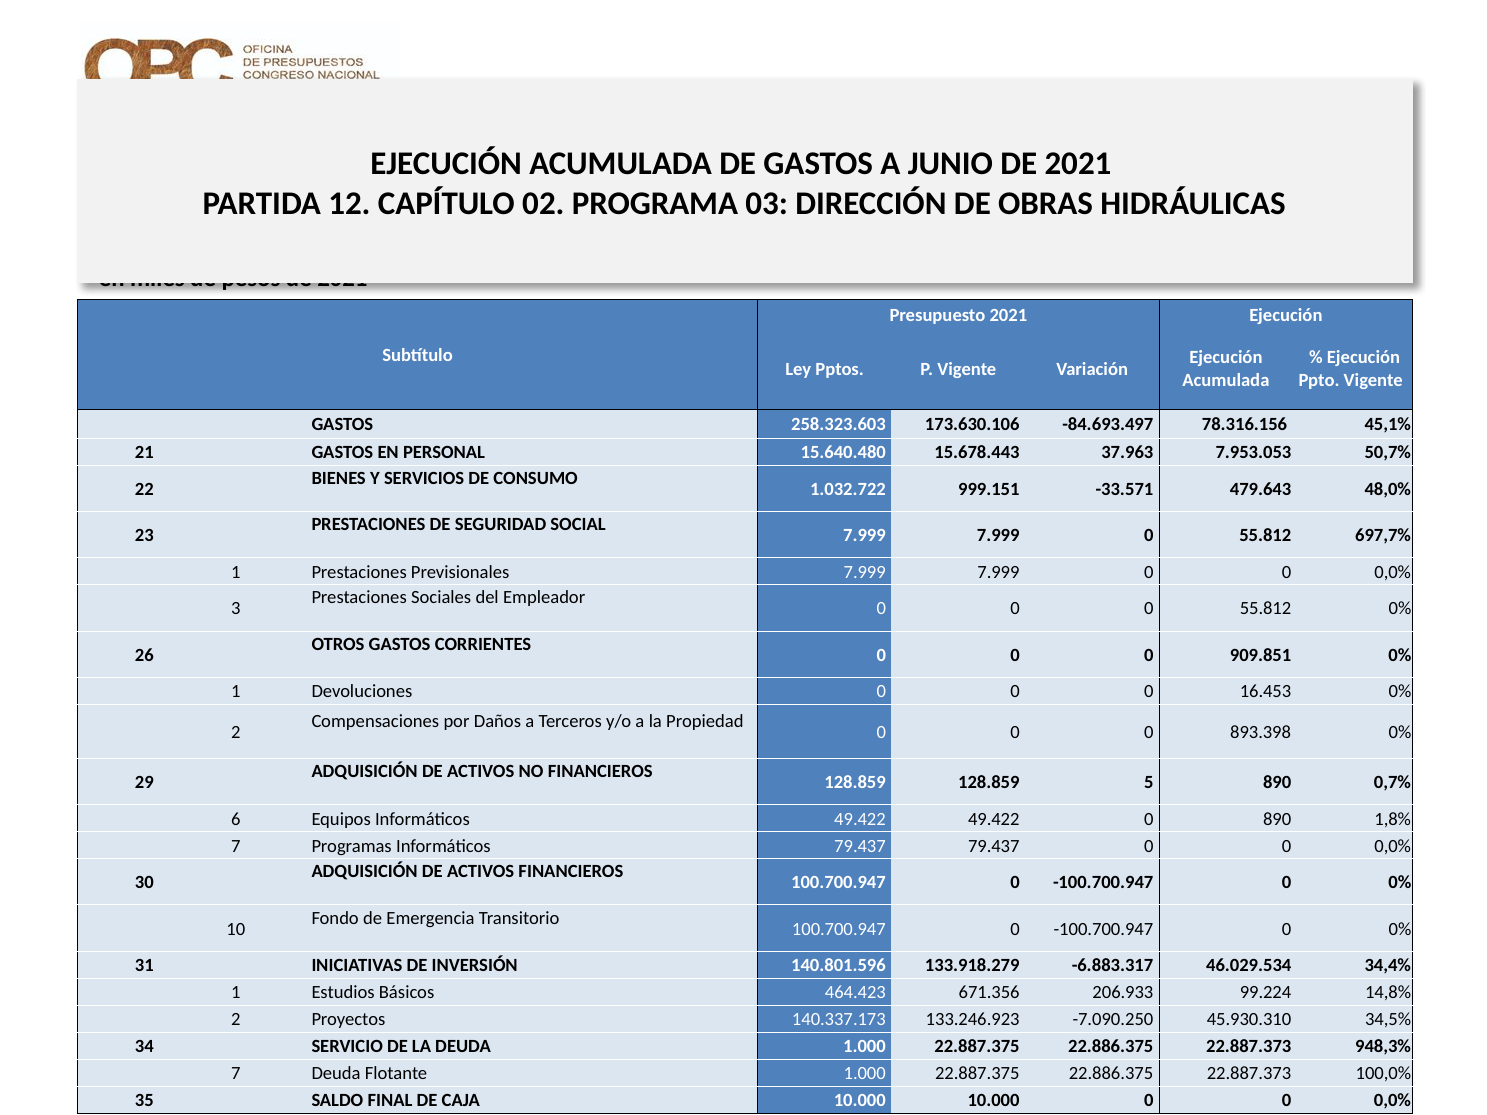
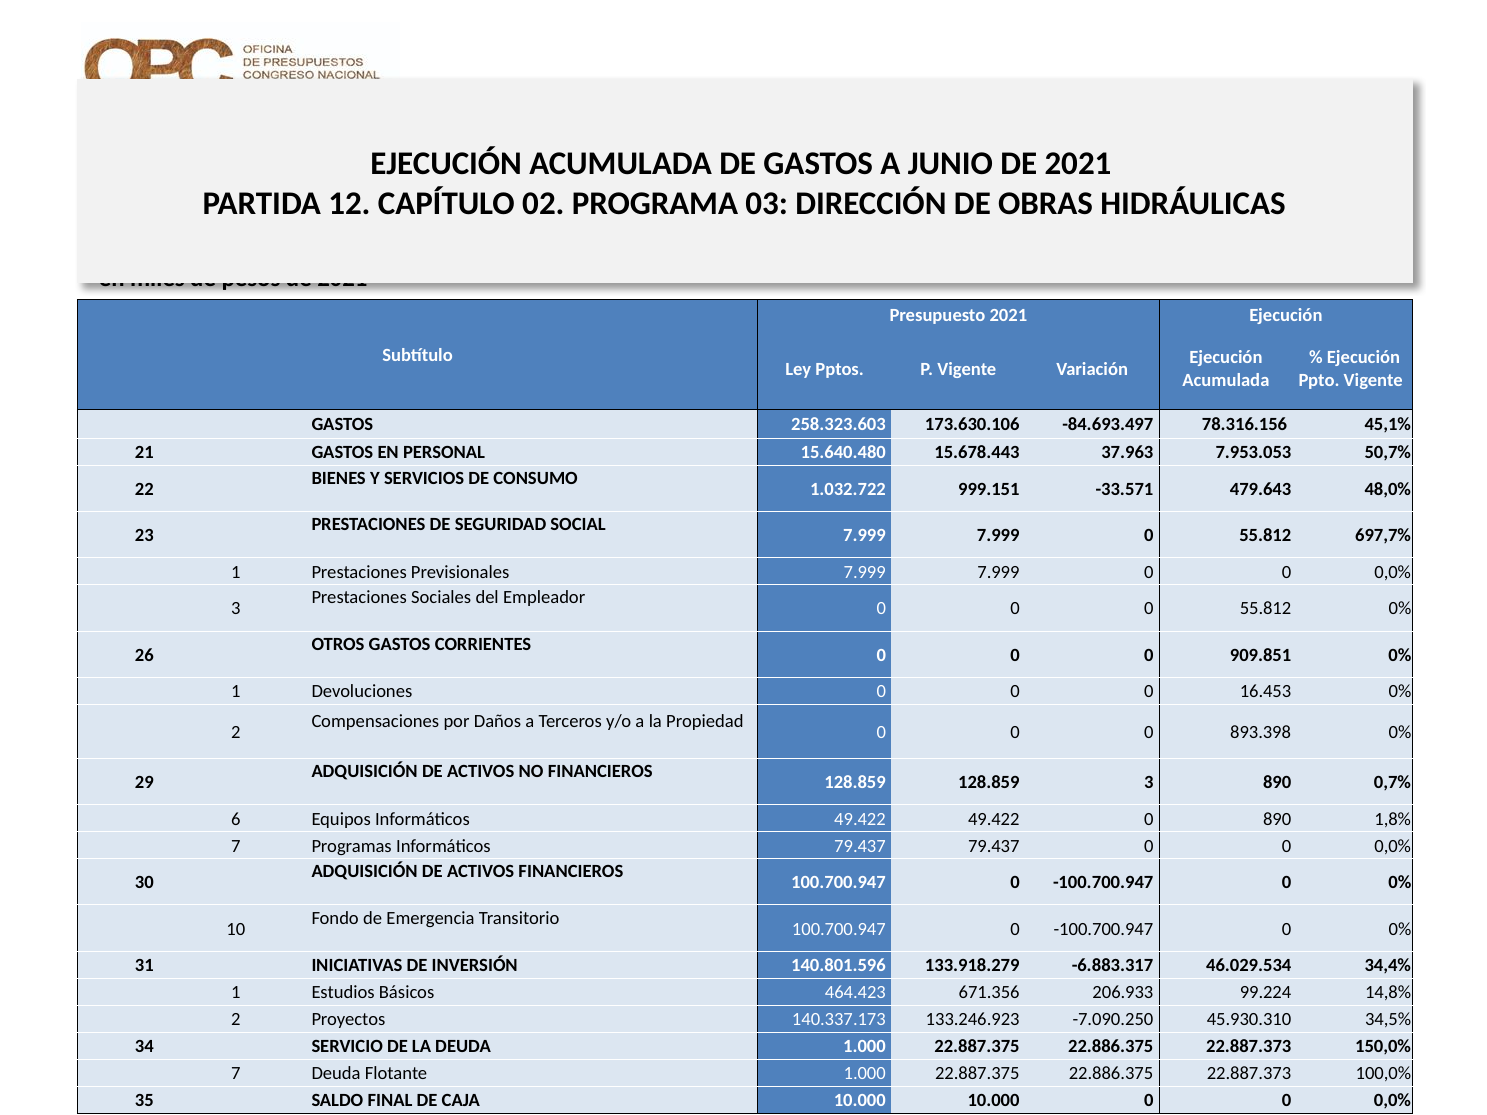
128.859 5: 5 -> 3 (1149, 783)
948,3%: 948,3% -> 150,0% (1383, 1047)
